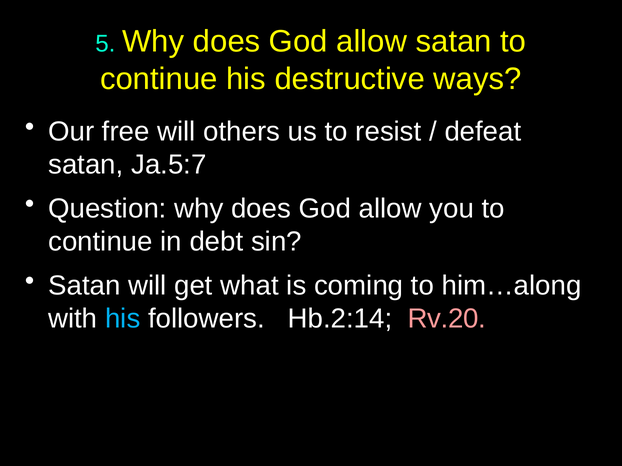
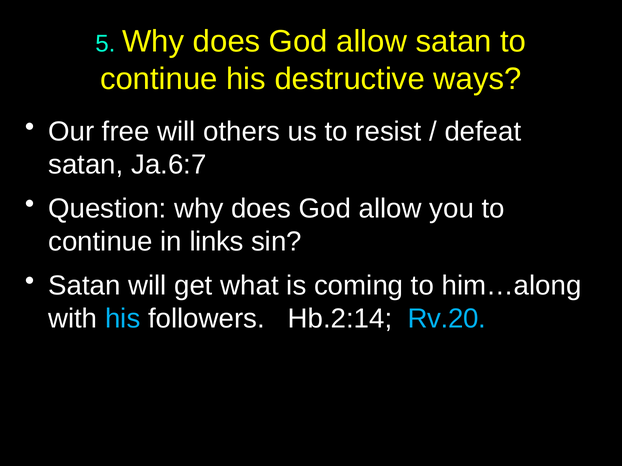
Ja.5:7: Ja.5:7 -> Ja.6:7 (169, 165)
debt: debt -> links (217, 242)
Rv.20 colour: pink -> light blue (447, 319)
